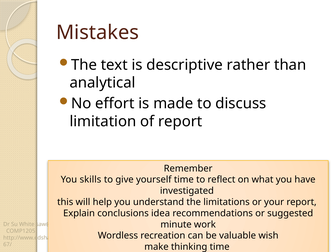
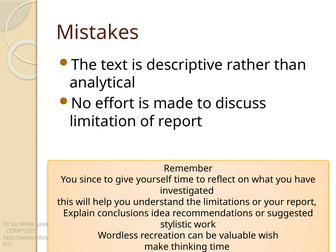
skills: skills -> since (91, 180)
minute: minute -> stylistic (176, 224)
